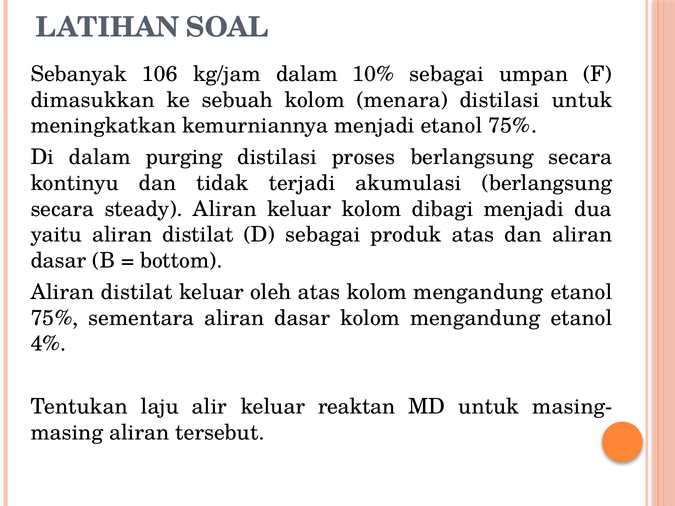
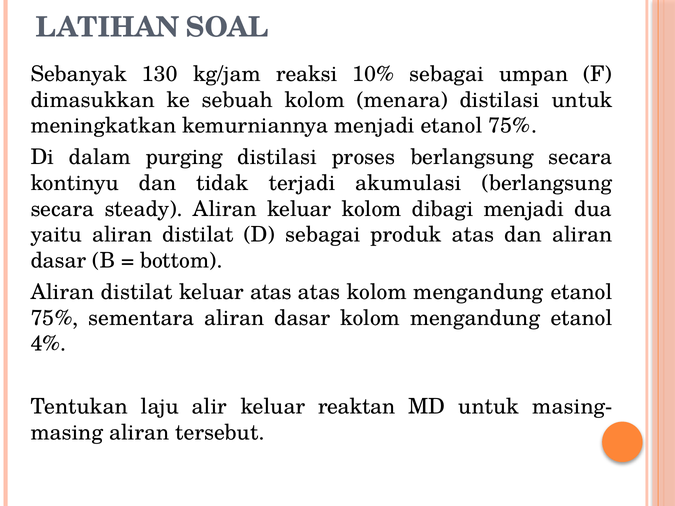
106: 106 -> 130 (160, 74)
kg/jam dalam: dalam -> reaksi (307, 74)
keluar oleh: oleh -> atas (271, 292)
